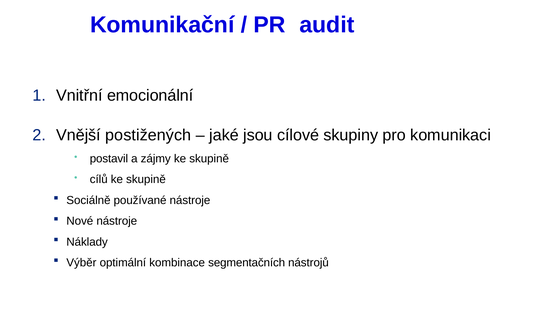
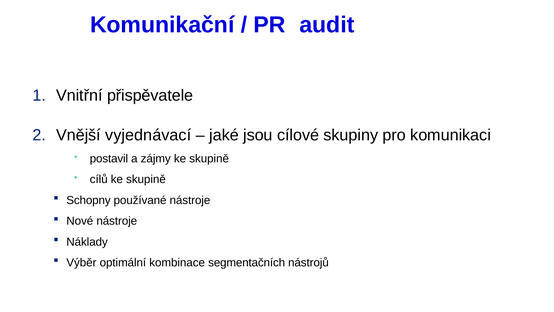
emocionální: emocionální -> přispěvatele (150, 95)
postižených: postižených -> vyjednávací (148, 135)
Sociálně: Sociálně -> Schopny (89, 200)
